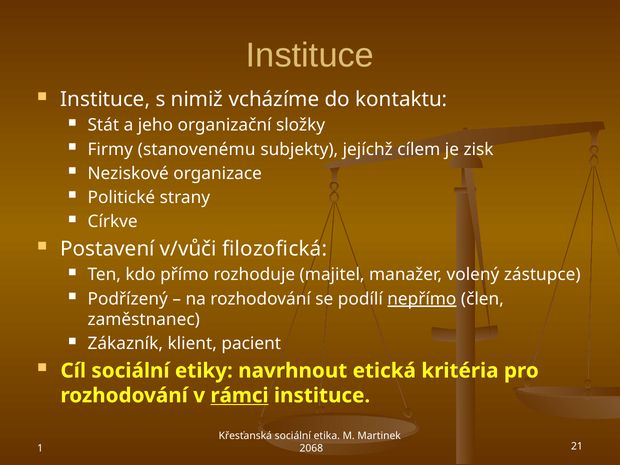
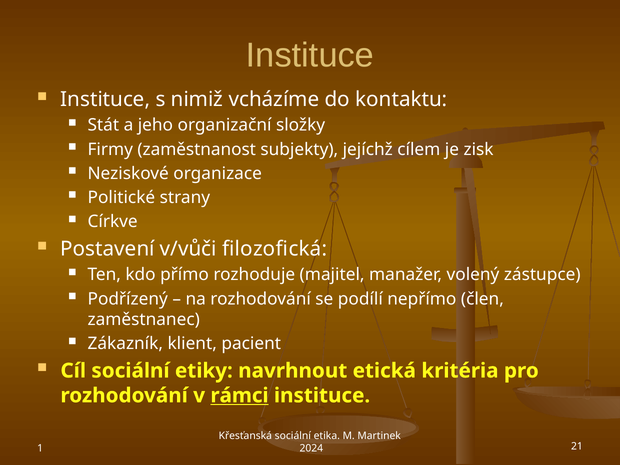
stanovenému: stanovenému -> zaměstnanost (197, 149)
nepřímo underline: present -> none (422, 299)
2068: 2068 -> 2024 (311, 448)
